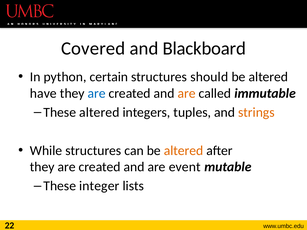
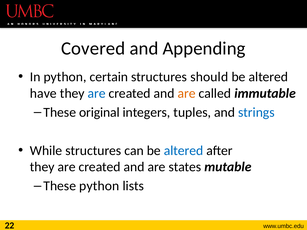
Blackboard: Blackboard -> Appending (204, 48)
These altered: altered -> original (99, 112)
strings colour: orange -> blue (256, 112)
altered colour: orange -> blue (184, 151)
event: event -> states (185, 167)
These integer: integer -> python (99, 186)
